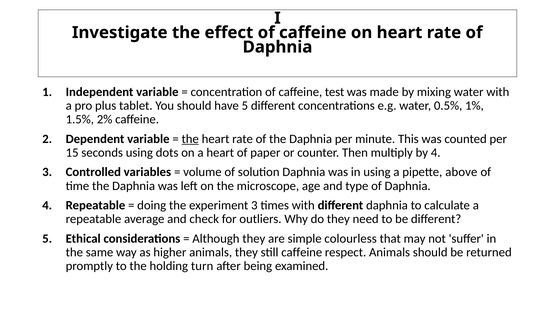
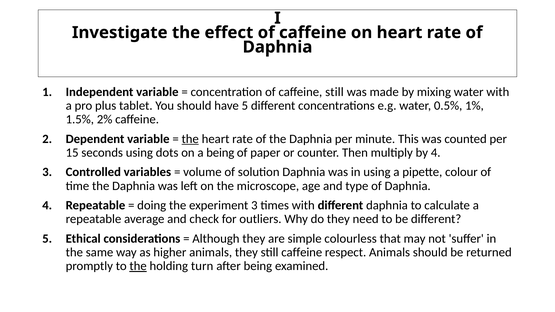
caffeine test: test -> still (334, 92)
a heart: heart -> being (220, 153)
above: above -> colour (461, 172)
the underline: none -> present (138, 266)
